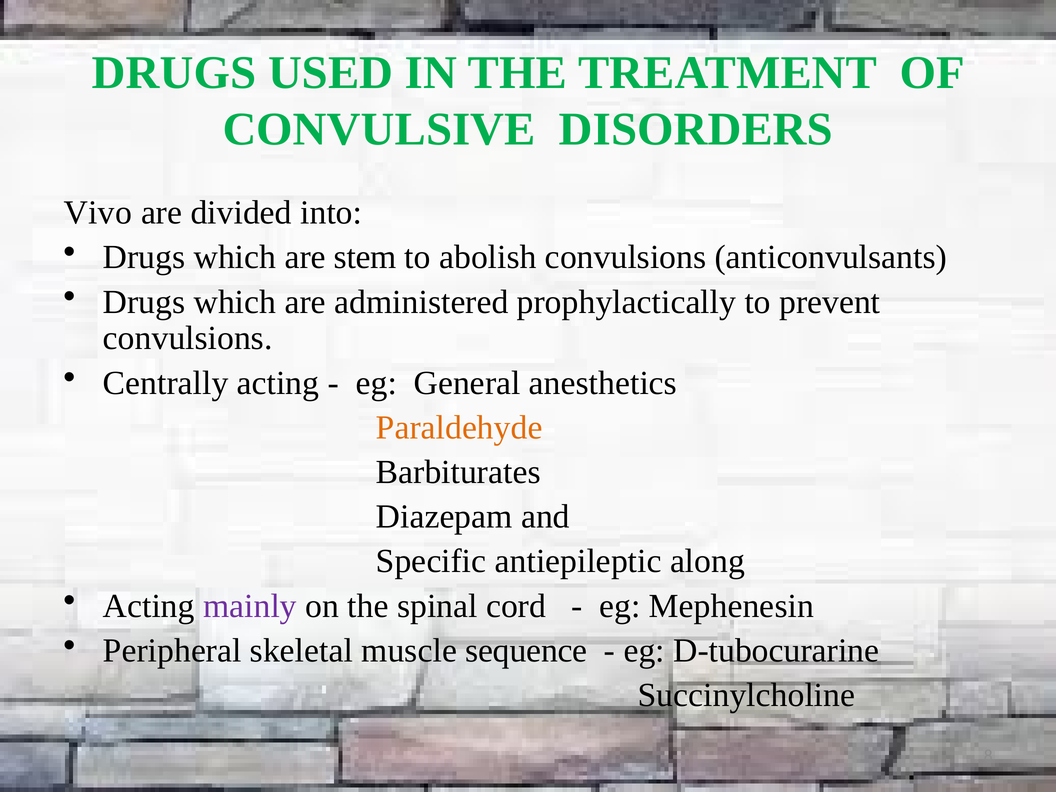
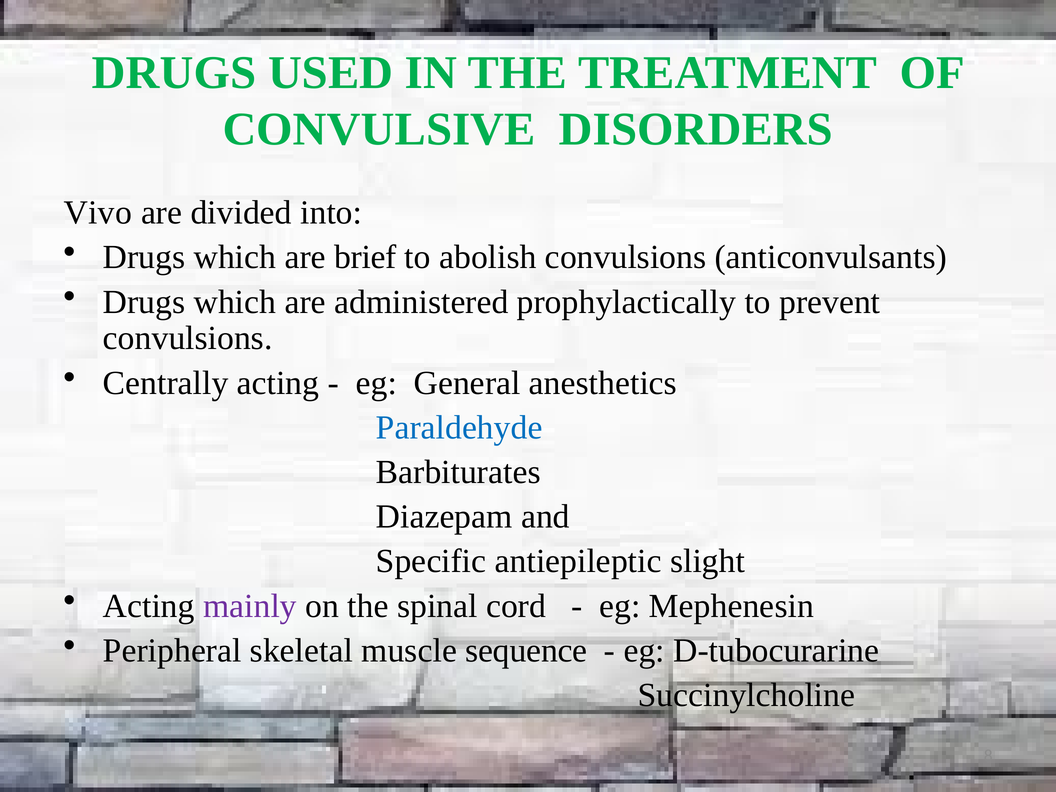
stem: stem -> brief (365, 257)
Paraldehyde colour: orange -> blue (459, 428)
along: along -> slight (707, 561)
